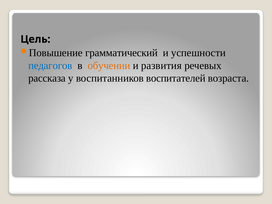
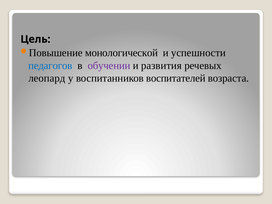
грамматический: грамматический -> монологической (122, 53)
обучении colour: orange -> purple (109, 66)
рассказа: рассказа -> леопард (47, 78)
